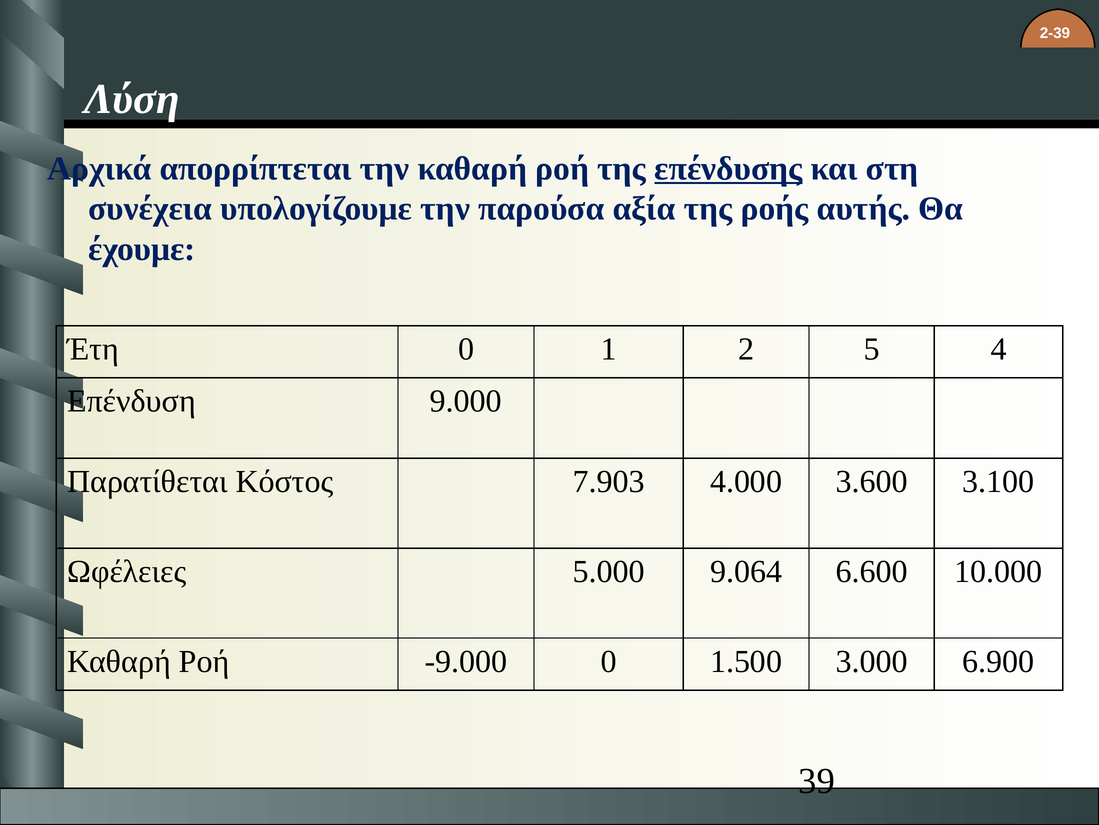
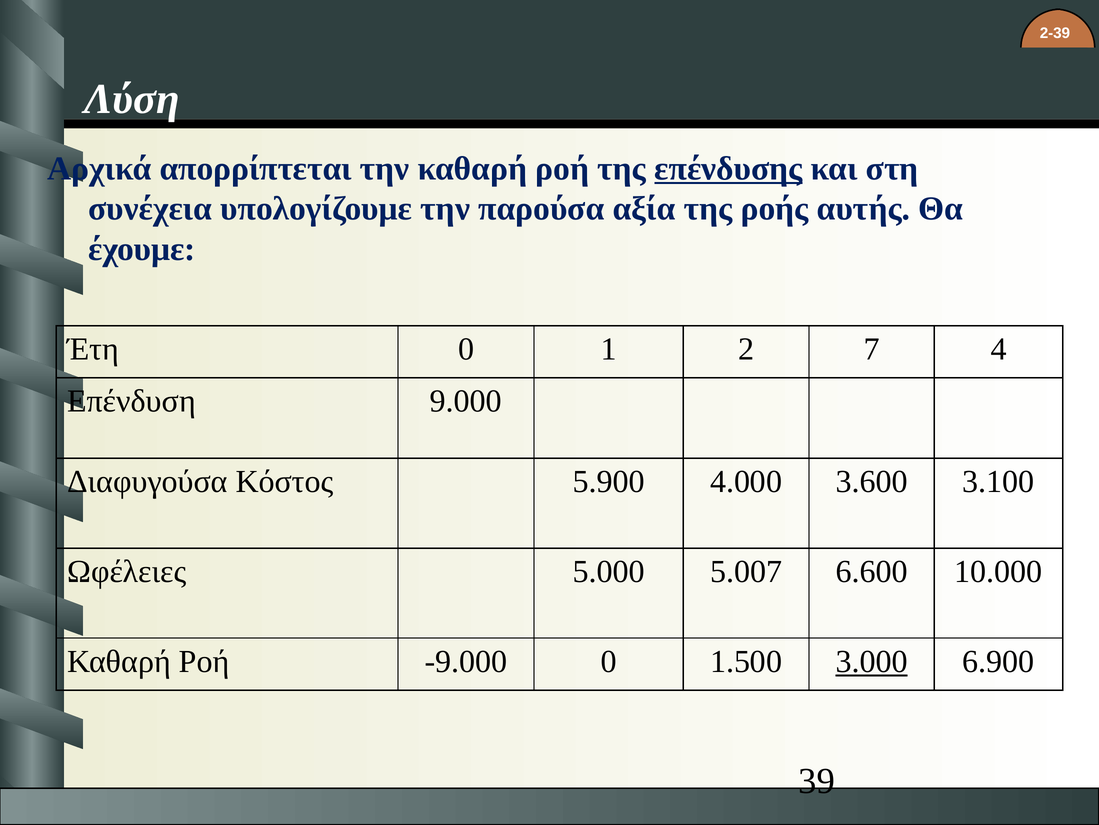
5: 5 -> 7 (872, 349)
Παρατίθεται: Παρατίθεται -> Διαφυγούσα (147, 481)
7.903: 7.903 -> 5.900 (609, 481)
9.064: 9.064 -> 5.007 (746, 571)
3.000 underline: none -> present (872, 661)
